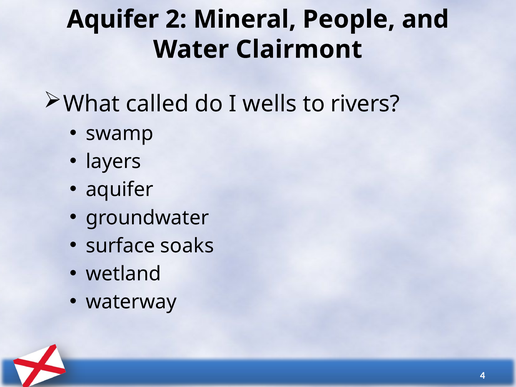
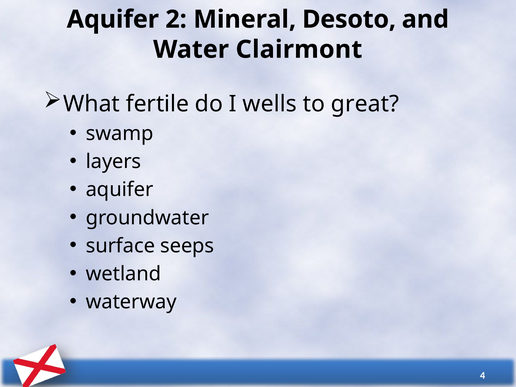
People: People -> Desoto (349, 19)
called: called -> fertile (157, 104)
rivers: rivers -> great (365, 104)
soaks: soaks -> seeps (187, 246)
